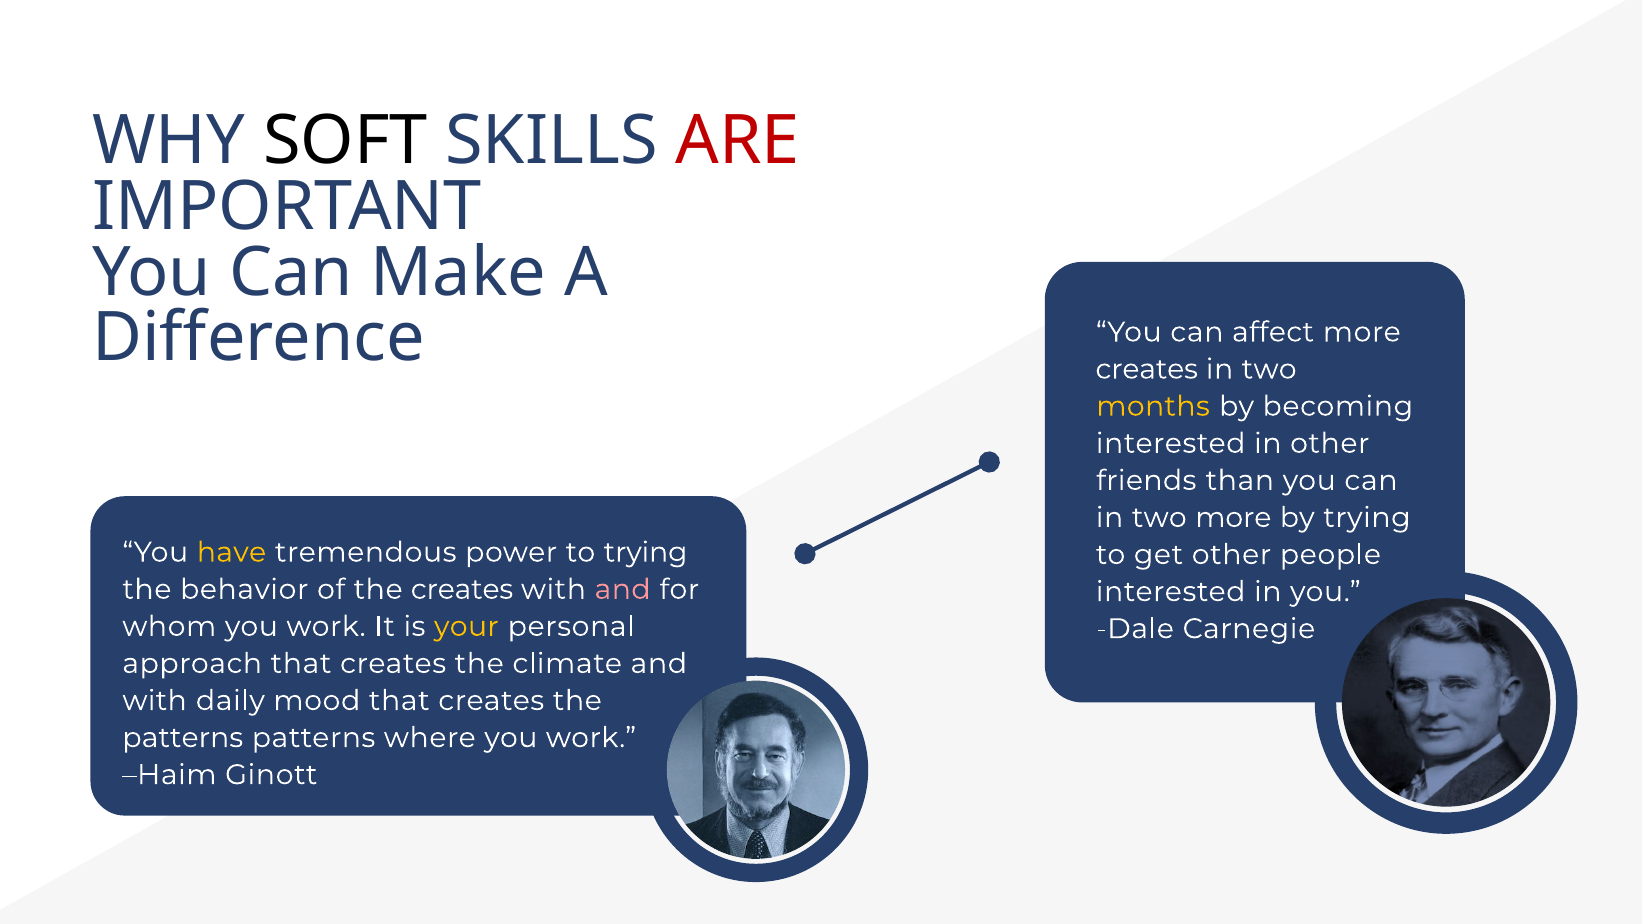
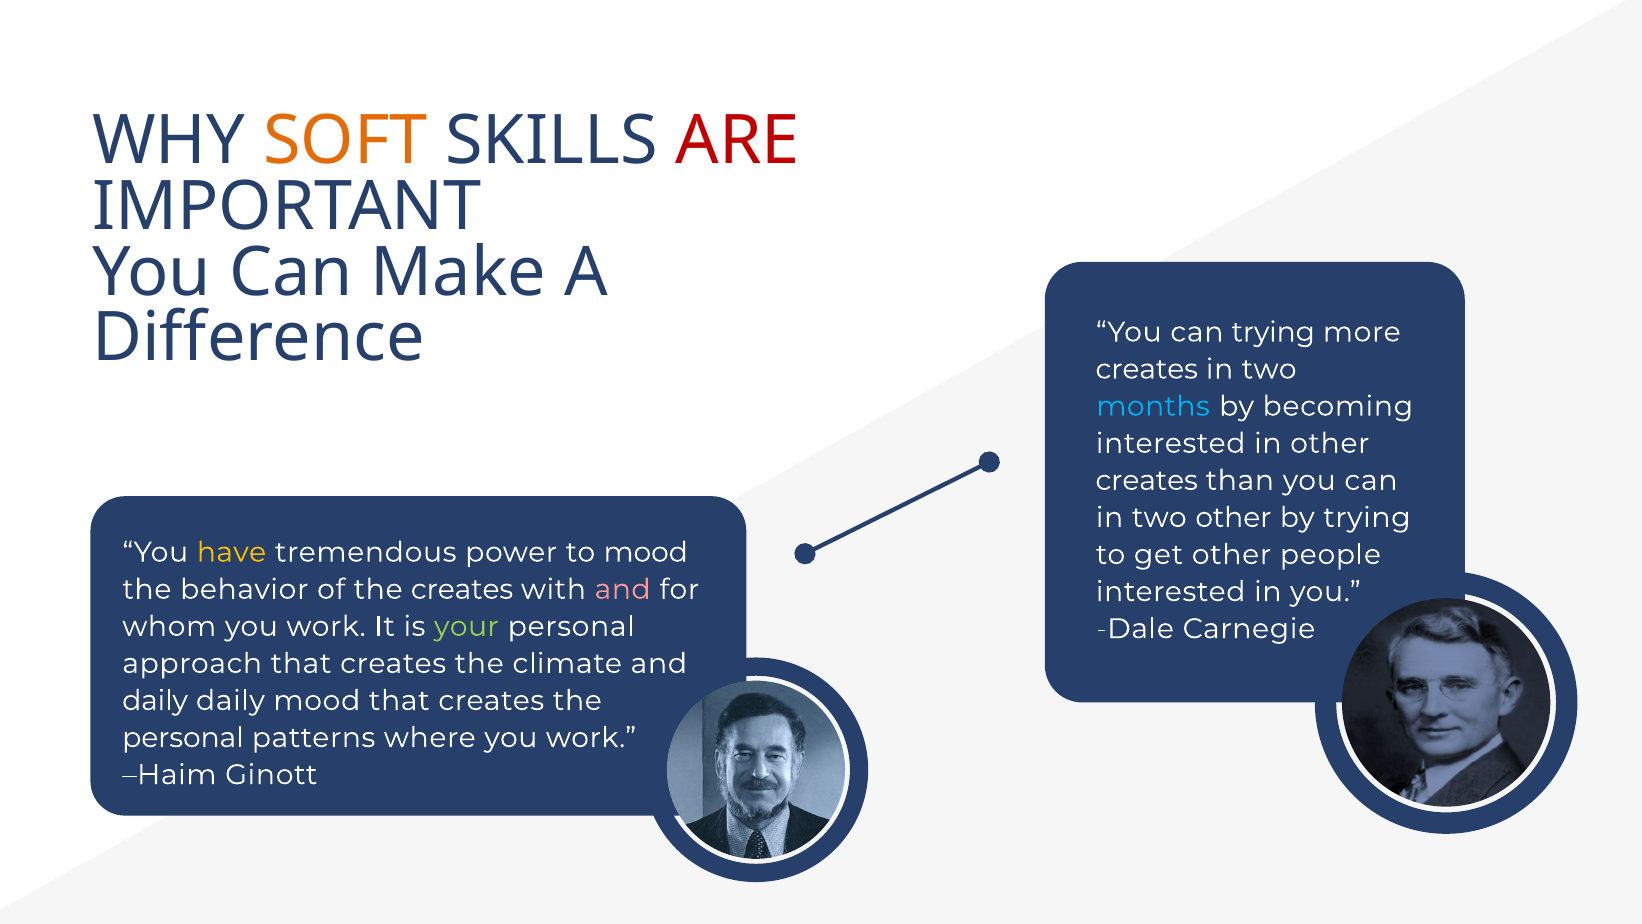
SOFT colour: black -> orange (345, 141)
can affect: affect -> trying (1273, 332)
months colour: yellow -> light blue (1153, 406)
friends: friends -> creates (1147, 480)
two more: more -> other (1233, 517)
to trying: trying -> mood (646, 552)
your colour: yellow -> light green (466, 626)
with: with -> daily (155, 700)
patterns: patterns -> personal (183, 737)
